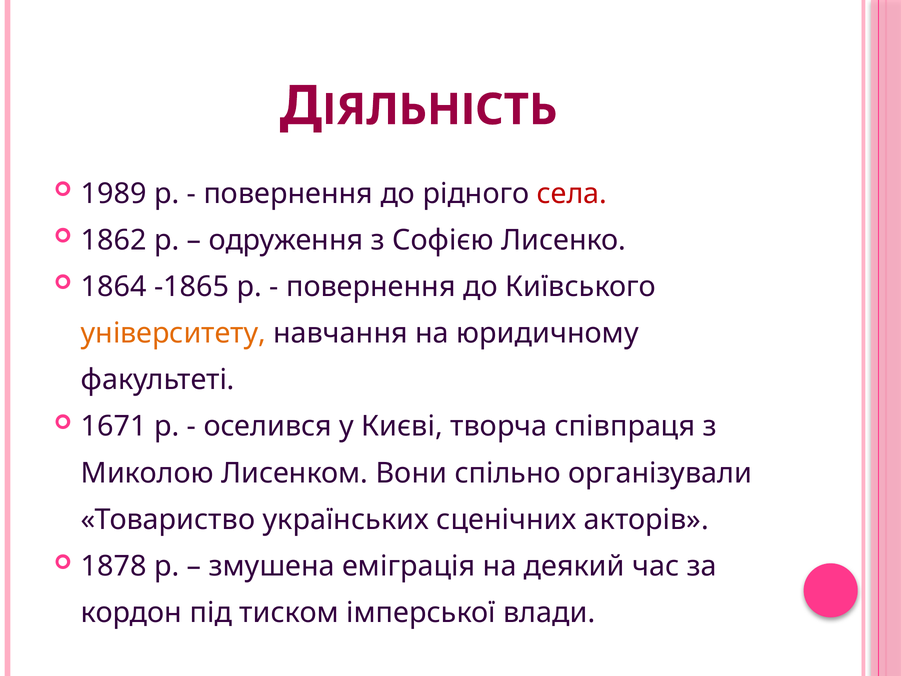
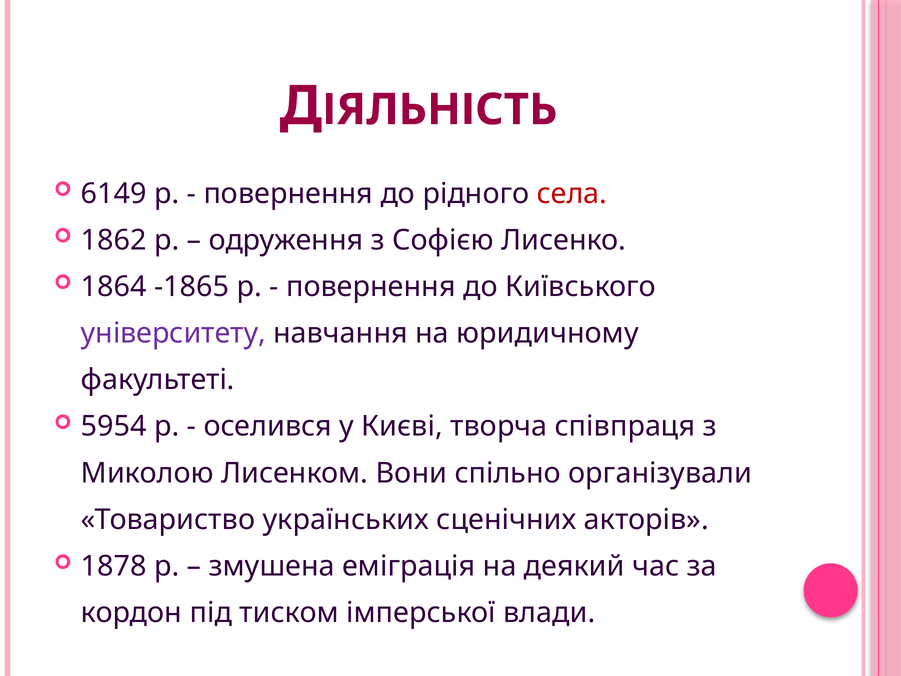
1989: 1989 -> 6149 (114, 193)
університету colour: orange -> purple (173, 333)
1671: 1671 -> 5954 (114, 426)
